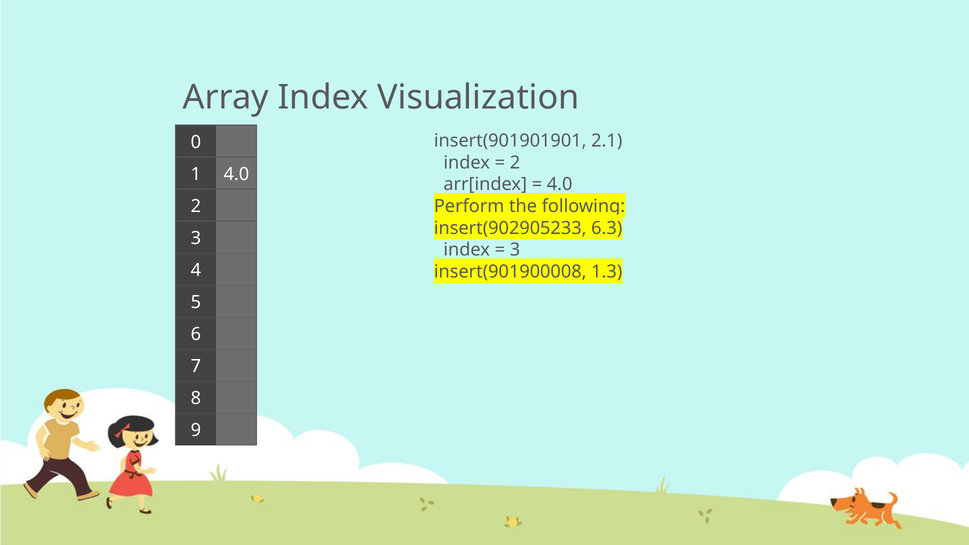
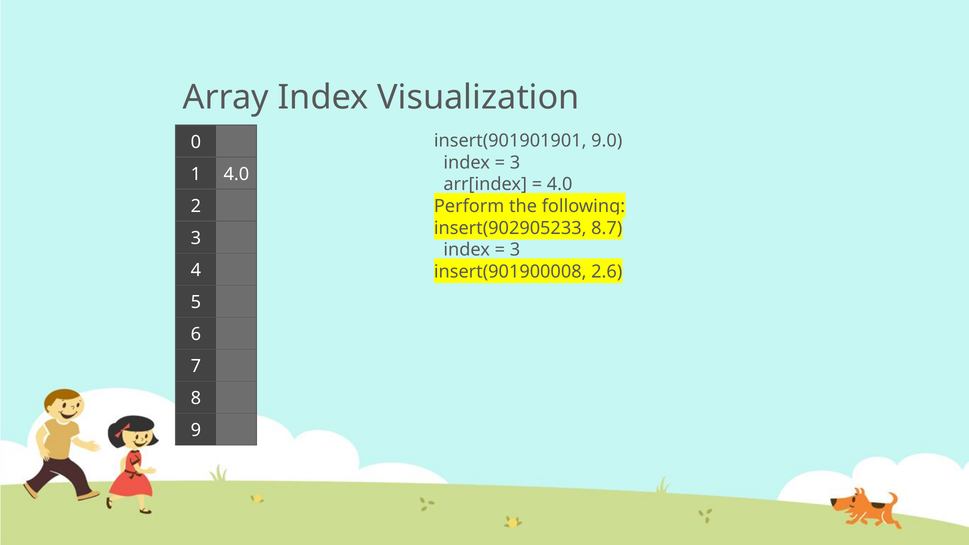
2.1: 2.1 -> 9.0 (607, 141)
2: 2 -> 3 (515, 163)
6.3: 6.3 -> 8.7 (607, 228)
1.3: 1.3 -> 2.6 (607, 272)
